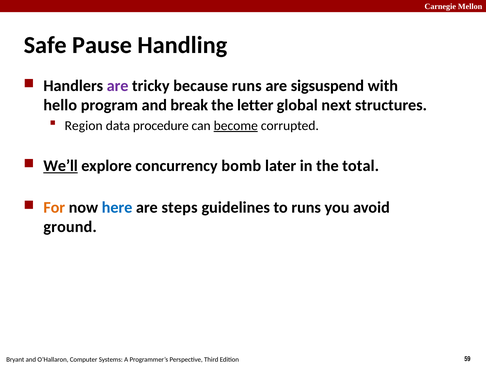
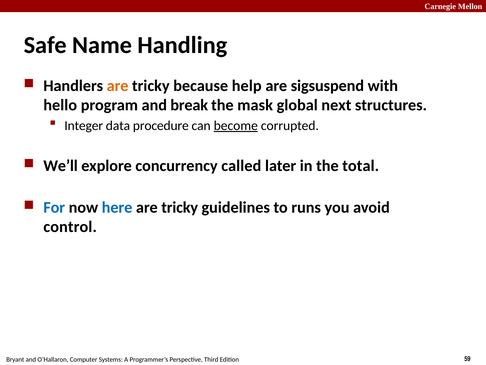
Pause: Pause -> Name (102, 45)
are colour: purple -> orange (118, 86)
because runs: runs -> help (247, 86)
letter: letter -> mask (255, 105)
Region: Region -> Integer (84, 125)
We’ll underline: present -> none (61, 166)
bomb: bomb -> called (241, 166)
For colour: orange -> blue (54, 207)
steps: steps -> tricky (180, 207)
ground: ground -> control (70, 227)
